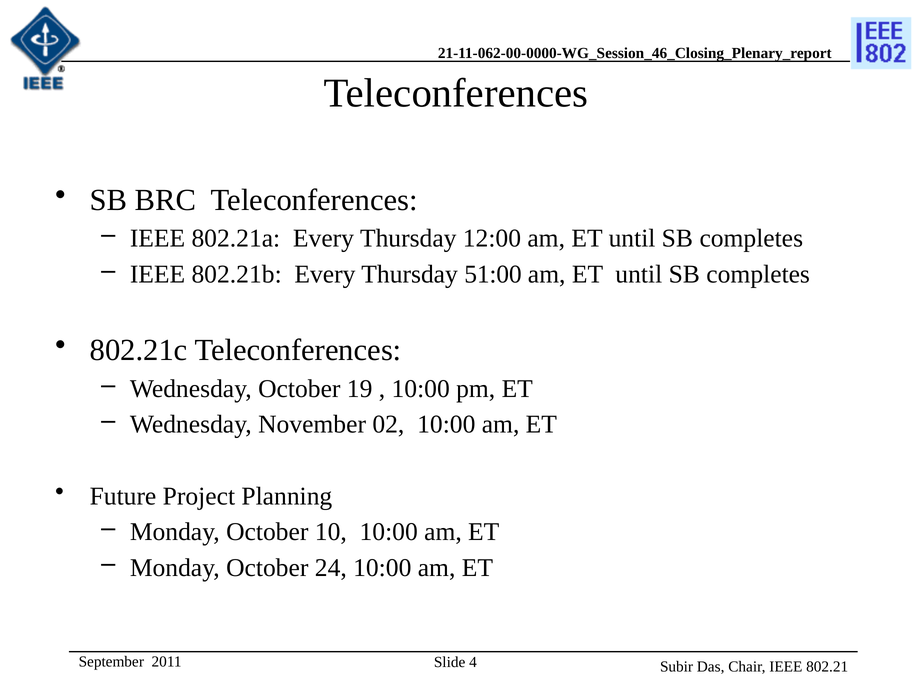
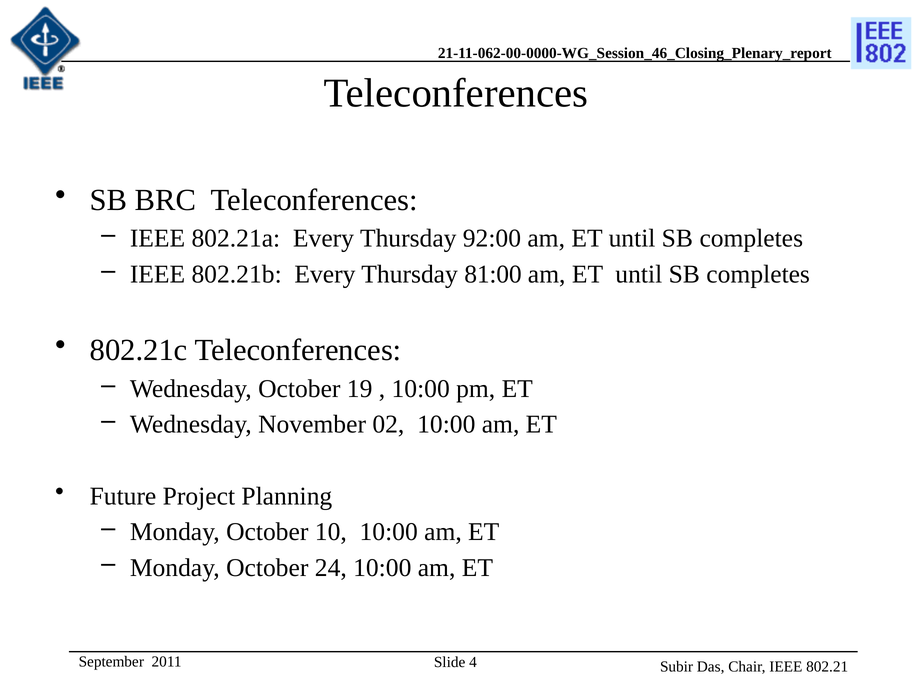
12:00: 12:00 -> 92:00 (492, 238)
51:00: 51:00 -> 81:00 (493, 274)
